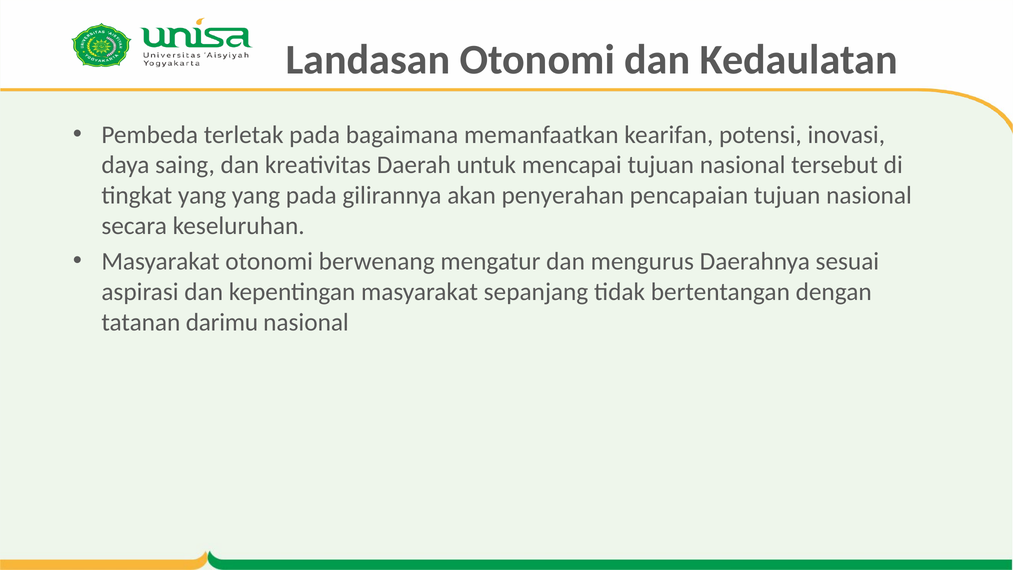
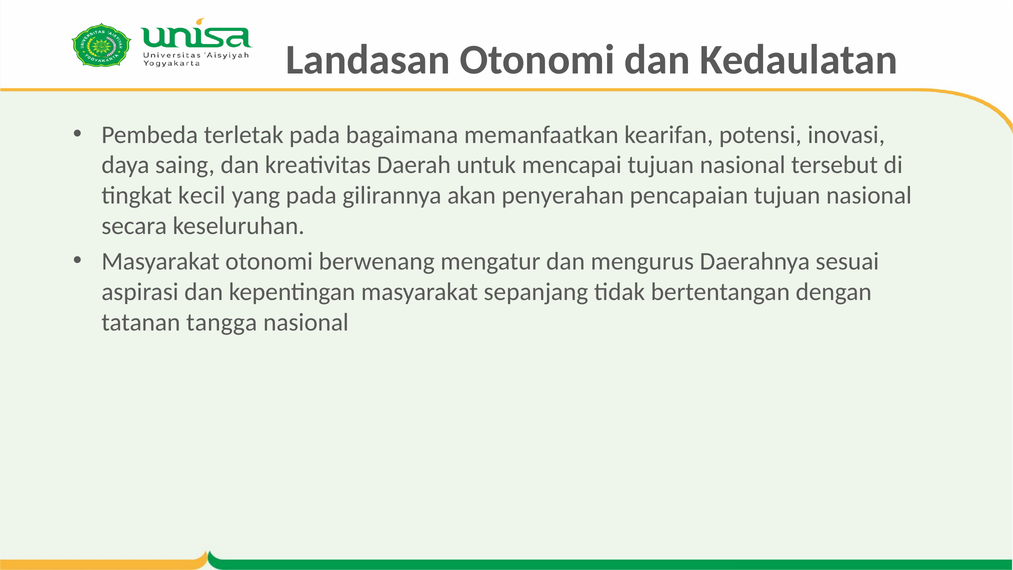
tingkat yang: yang -> kecil (202, 195)
darimu: darimu -> tangga (222, 322)
